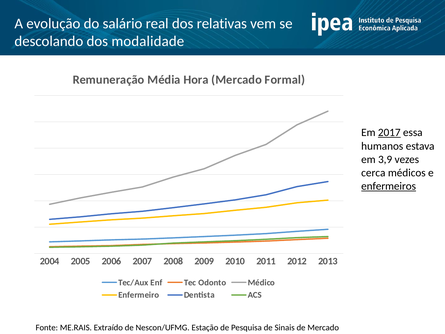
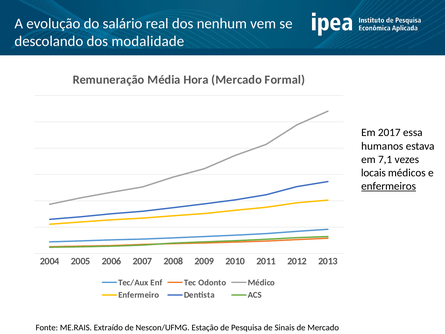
relativas: relativas -> nenhum (222, 24)
2017 underline: present -> none (389, 133)
3,9: 3,9 -> 7,1 (385, 159)
cerca: cerca -> locais (373, 173)
